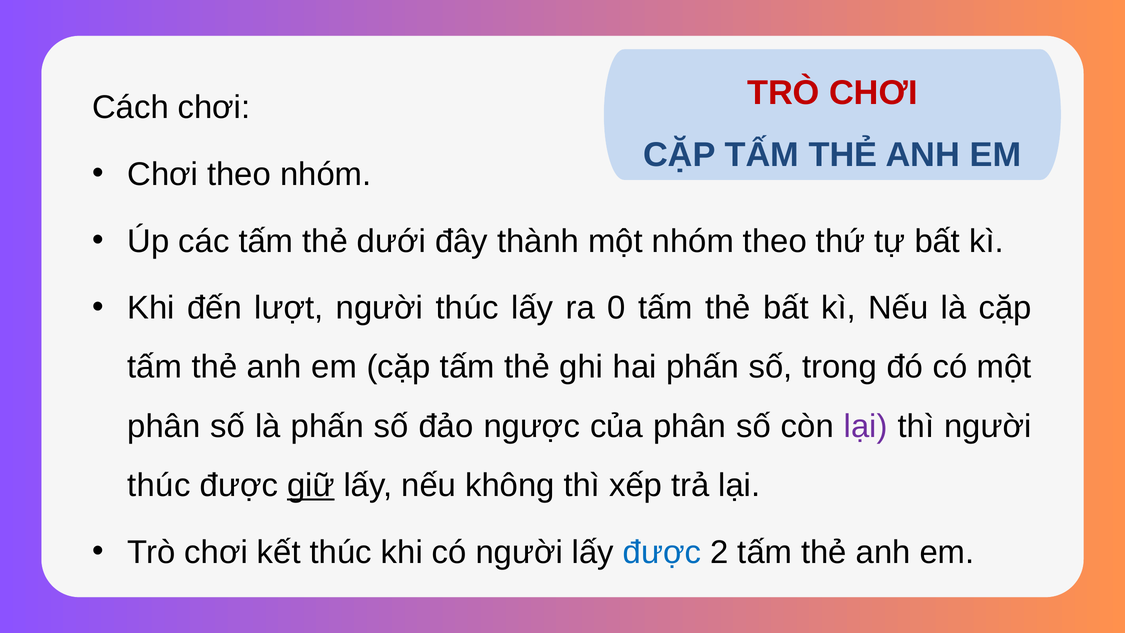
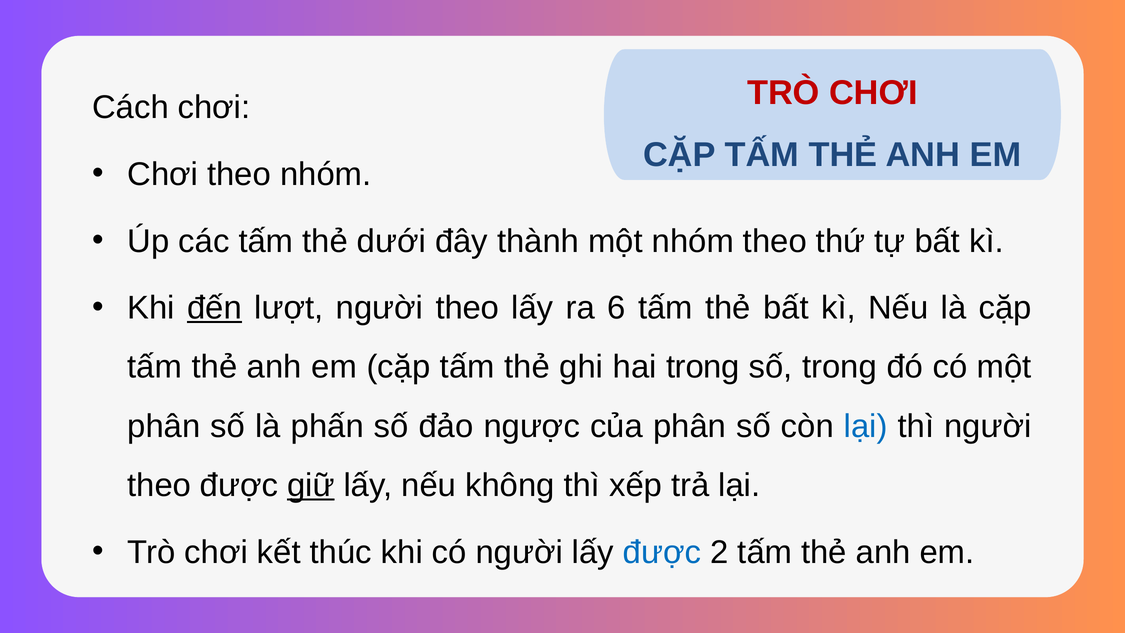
đến underline: none -> present (215, 308)
lượt người thúc: thúc -> theo (467, 308)
0: 0 -> 6 (616, 308)
hai phấn: phấn -> trong (703, 367)
lại colour: purple -> blue (866, 426)
thúc: thúc -> theo (159, 485)
